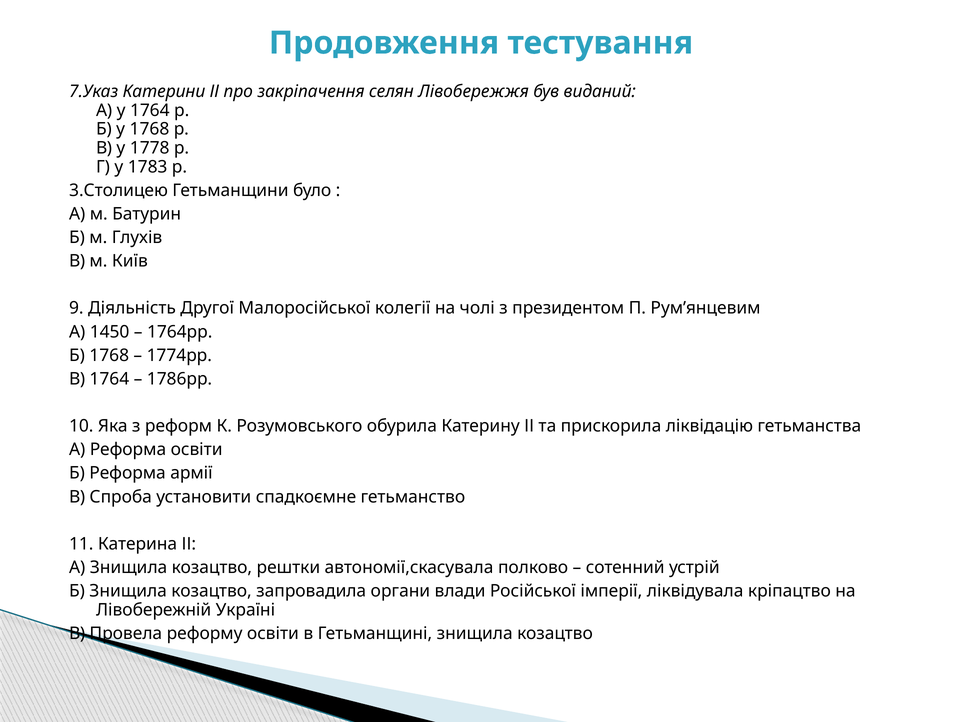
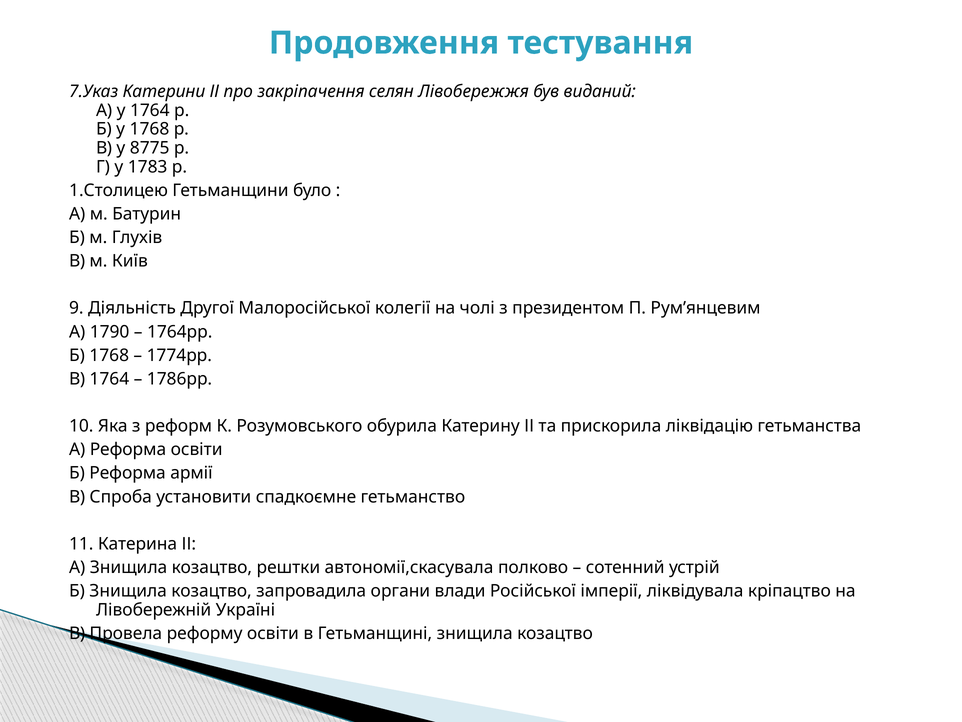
1778: 1778 -> 8775 (150, 148)
3.Столицею: 3.Столицею -> 1.Столицею (119, 190)
1450: 1450 -> 1790 (110, 332)
